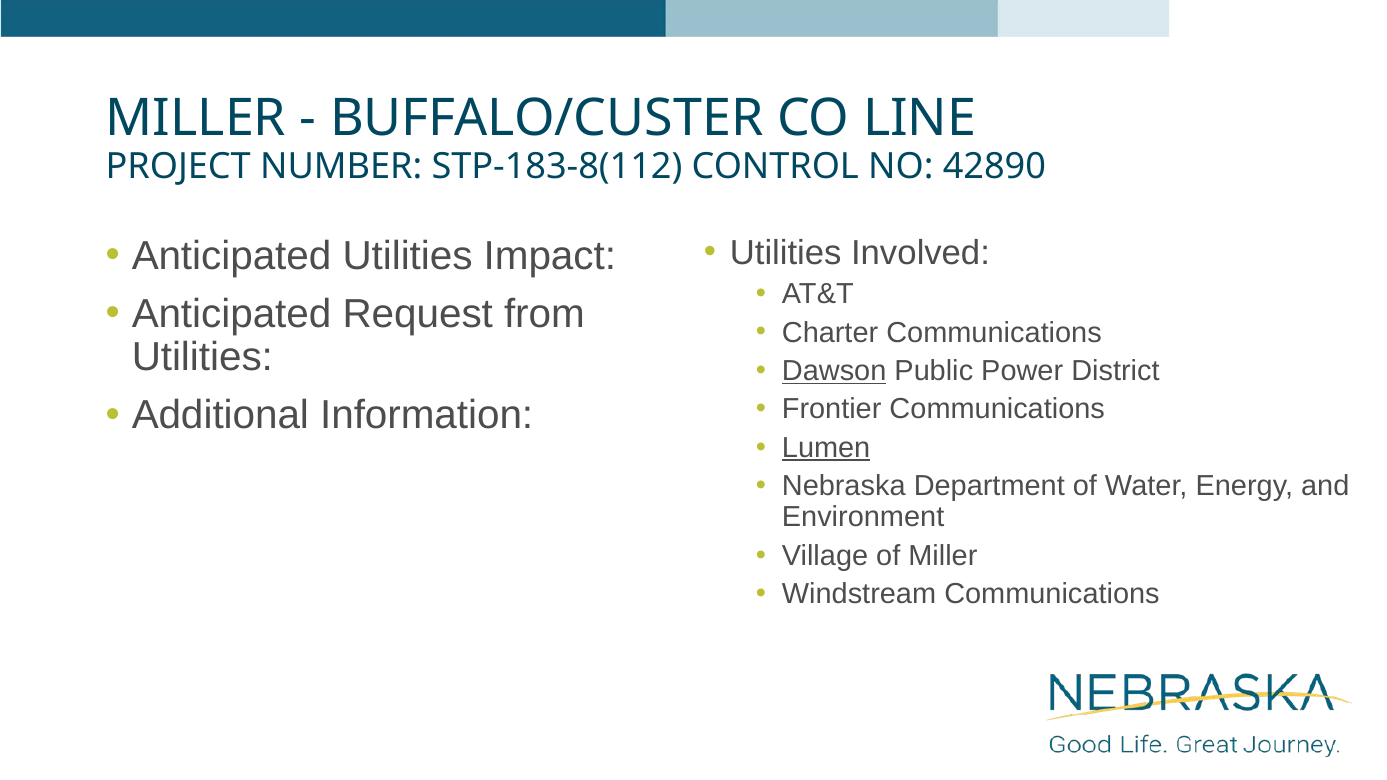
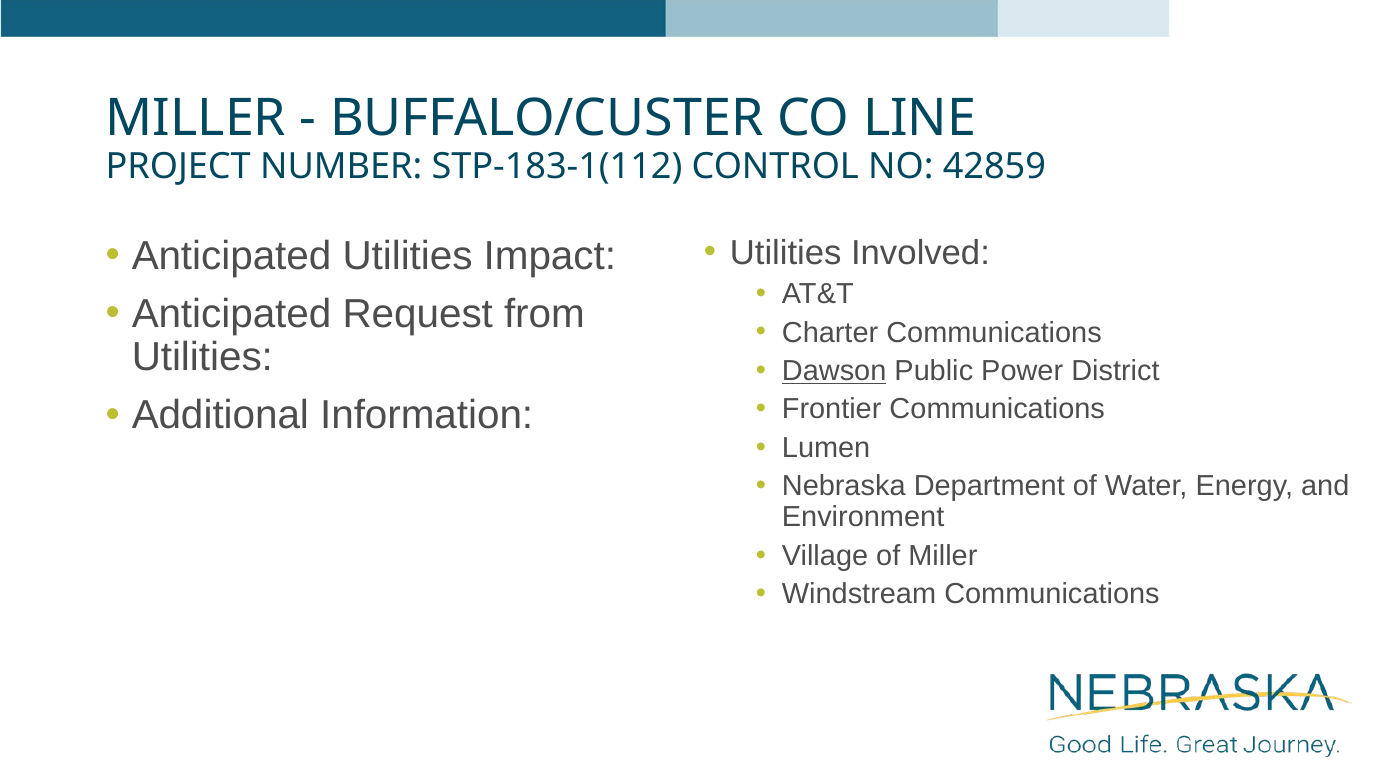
STP-183-8(112: STP-183-8(112 -> STP-183-1(112 (557, 166)
42890: 42890 -> 42859 (994, 166)
Lumen underline: present -> none (826, 448)
